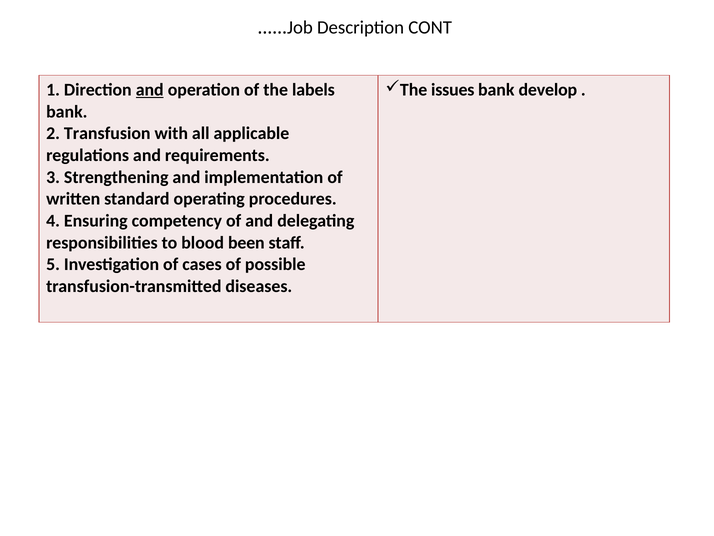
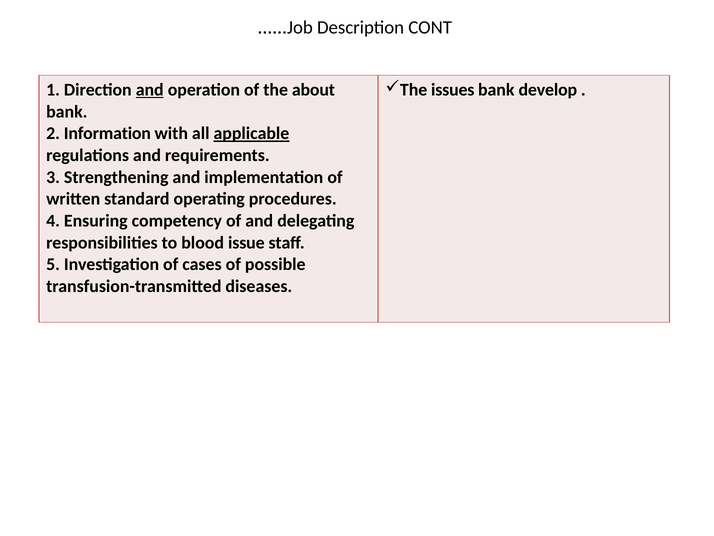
labels: labels -> about (313, 90)
Transfusion: Transfusion -> Information (107, 133)
applicable underline: none -> present (251, 133)
been: been -> issue (246, 242)
